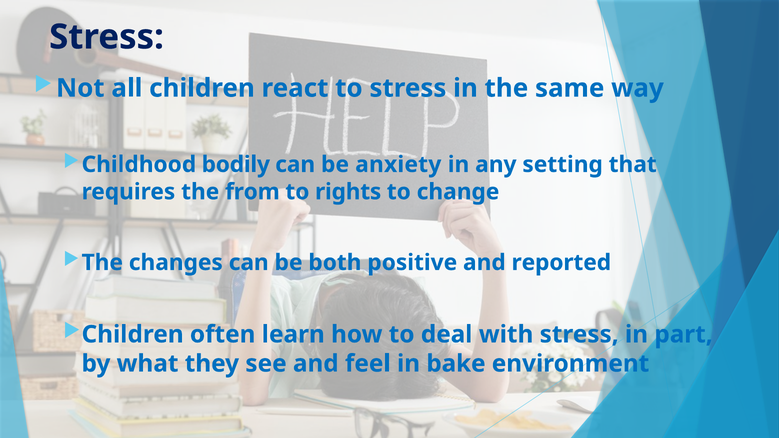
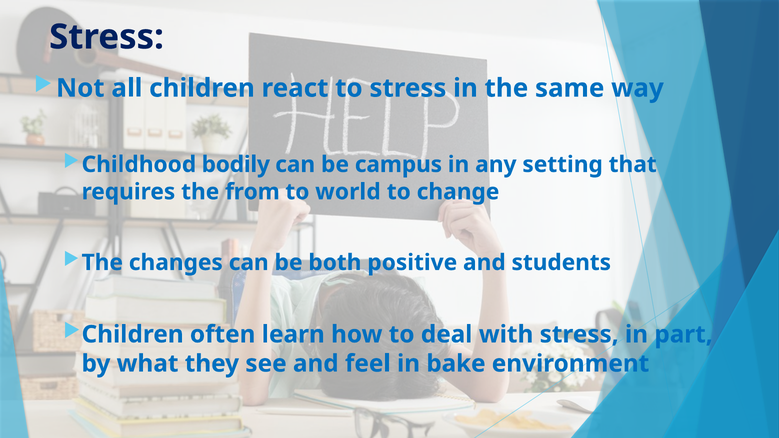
anxiety: anxiety -> campus (398, 165)
rights: rights -> world (348, 192)
reported: reported -> students (561, 263)
